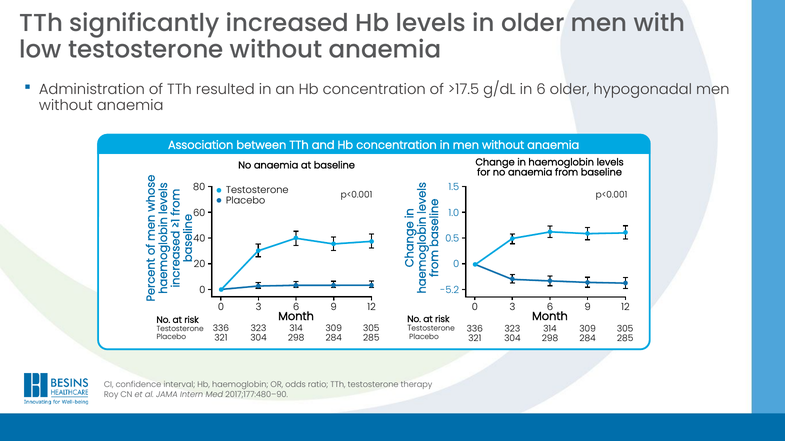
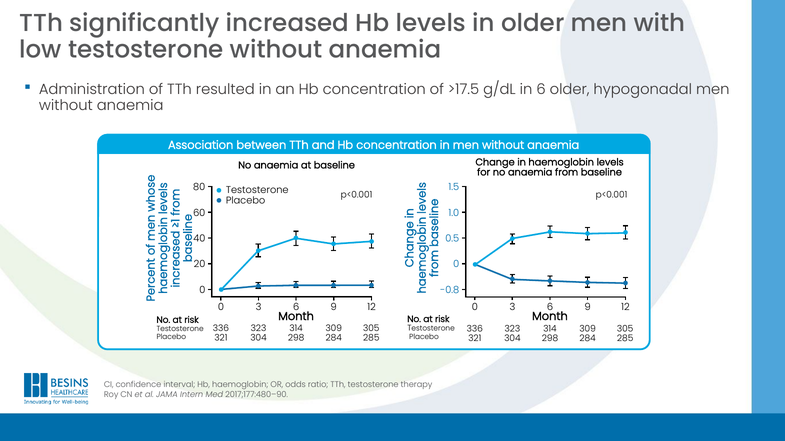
-5.2: -5.2 -> -0.8 (450, 290)
